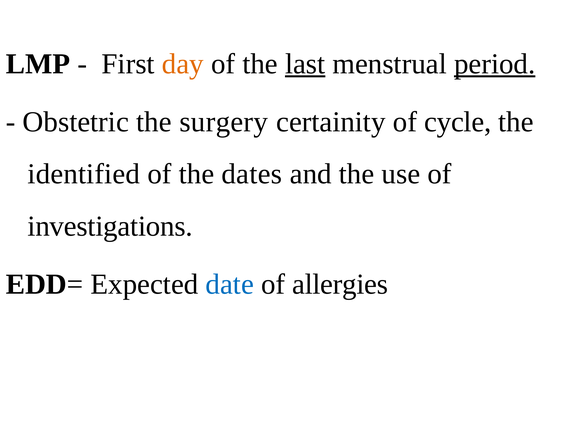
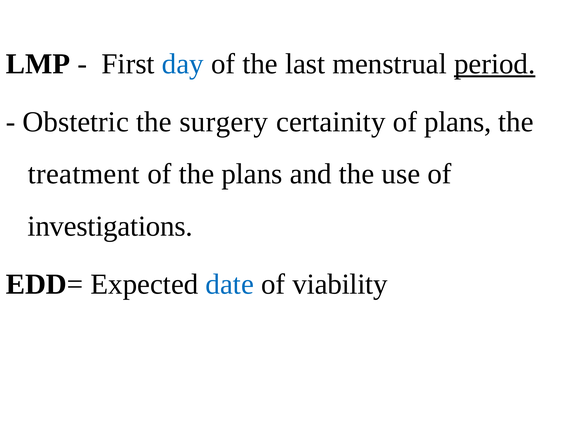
day colour: orange -> blue (183, 64)
last underline: present -> none (305, 64)
of cycle: cycle -> plans (458, 122)
identified: identified -> treatment (84, 174)
the dates: dates -> plans (252, 174)
allergies: allergies -> viability (340, 284)
